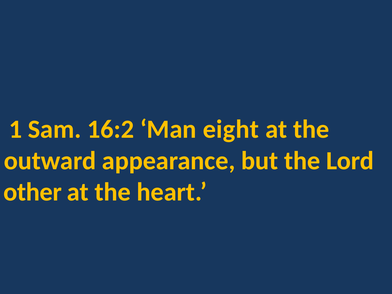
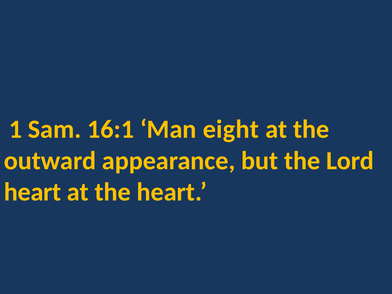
16:2: 16:2 -> 16:1 (111, 129)
other: other -> heart (33, 192)
